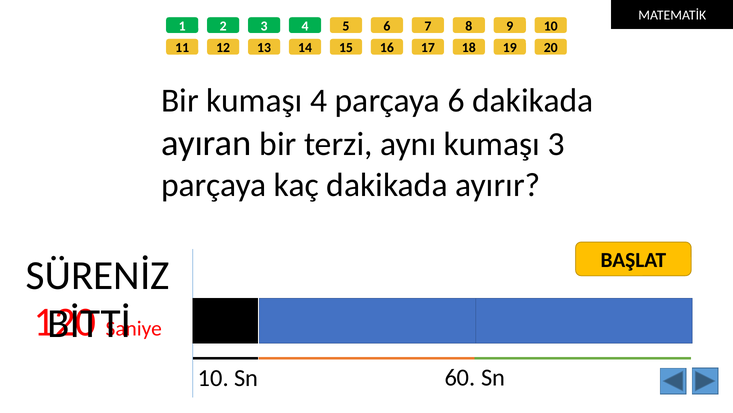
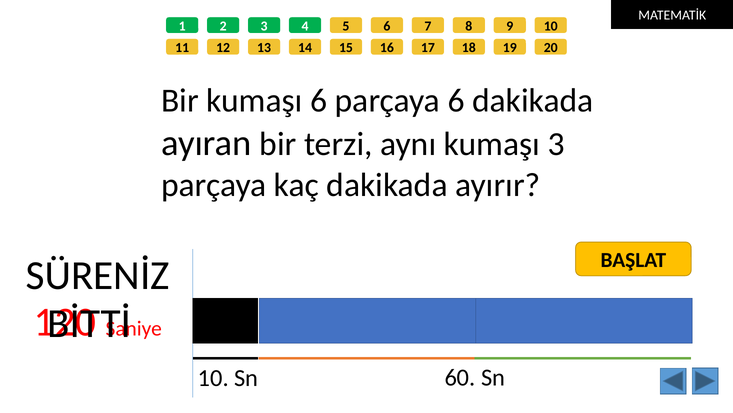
kumaşı 4: 4 -> 6 (319, 101)
